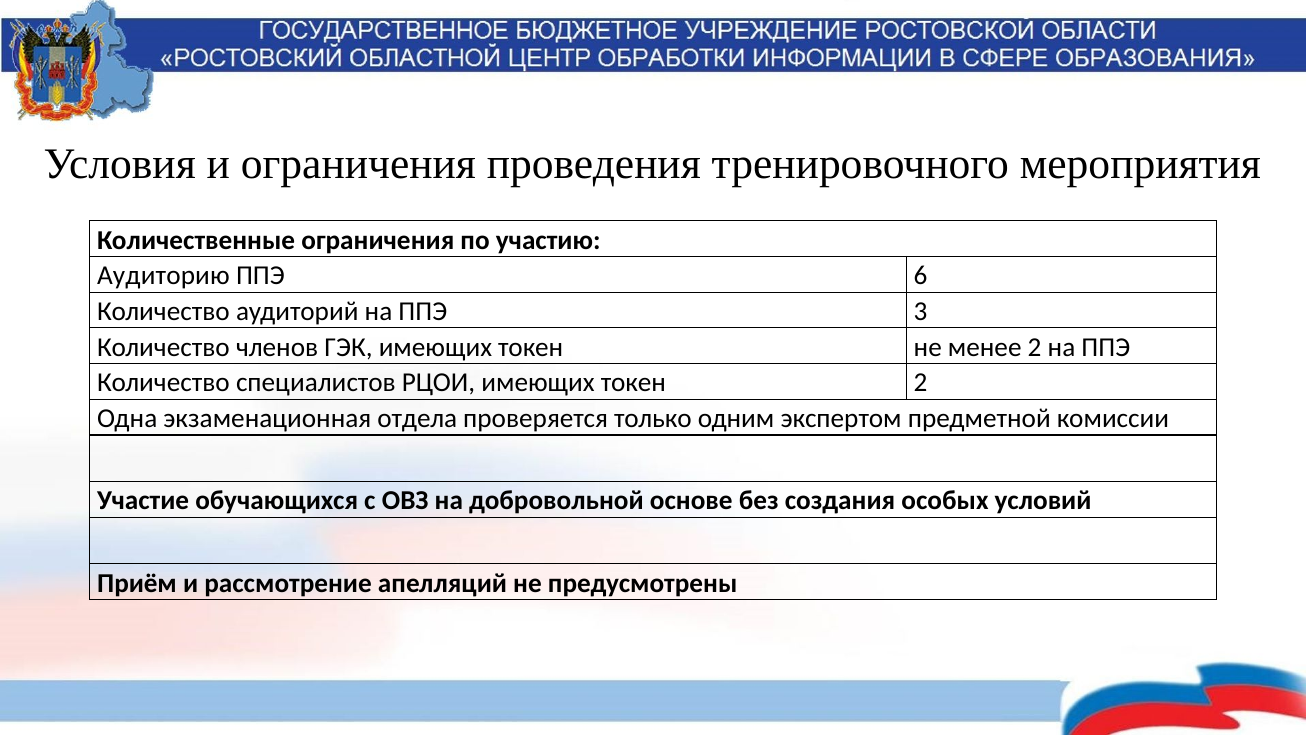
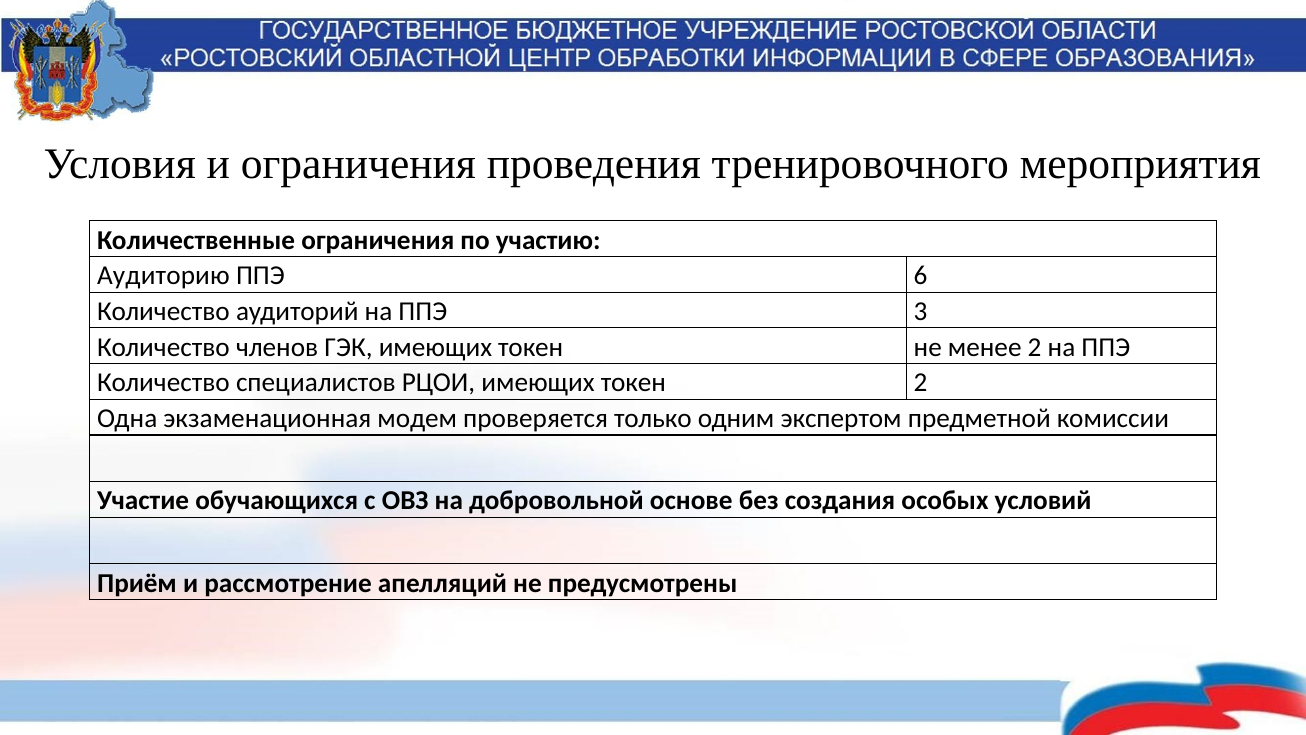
отдела: отдела -> модем (417, 418)
